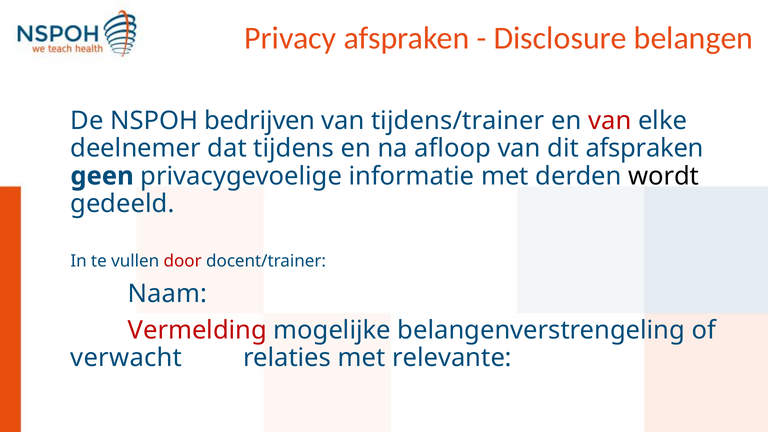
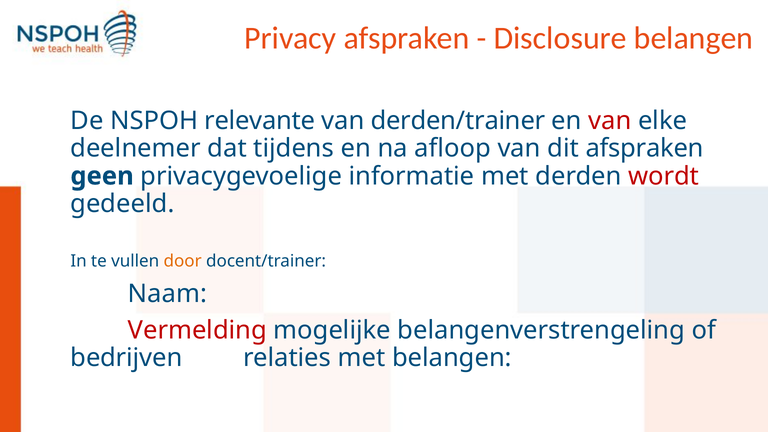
bedrijven: bedrijven -> relevante (260, 121)
tijdens/trainer: tijdens/trainer -> derden/trainer (458, 121)
wordt colour: black -> red (664, 176)
door colour: red -> orange (183, 261)
verwacht: verwacht -> bedrijven (126, 358)
met relevante: relevante -> belangen (452, 358)
